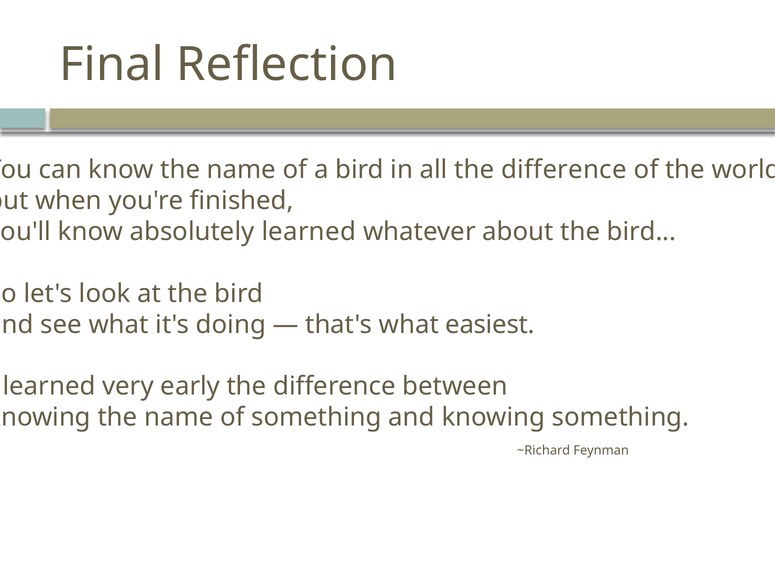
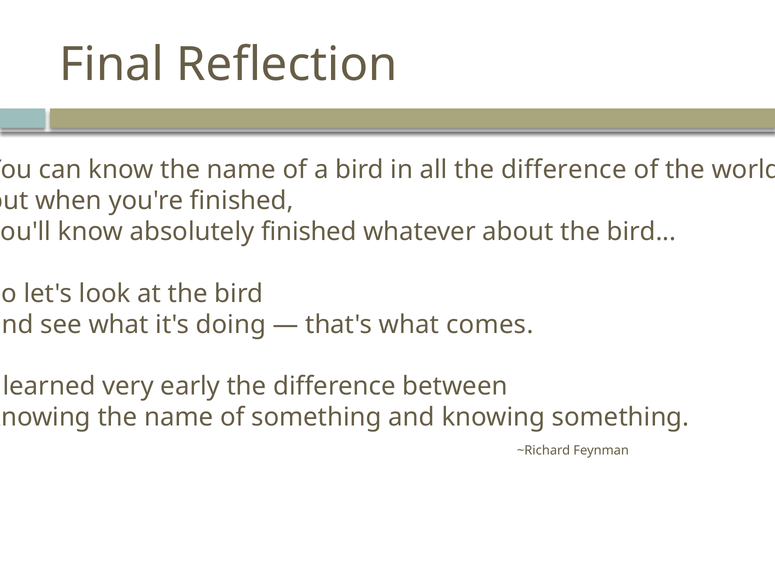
absolutely learned: learned -> finished (309, 232)
easiest: easiest -> comes (490, 325)
